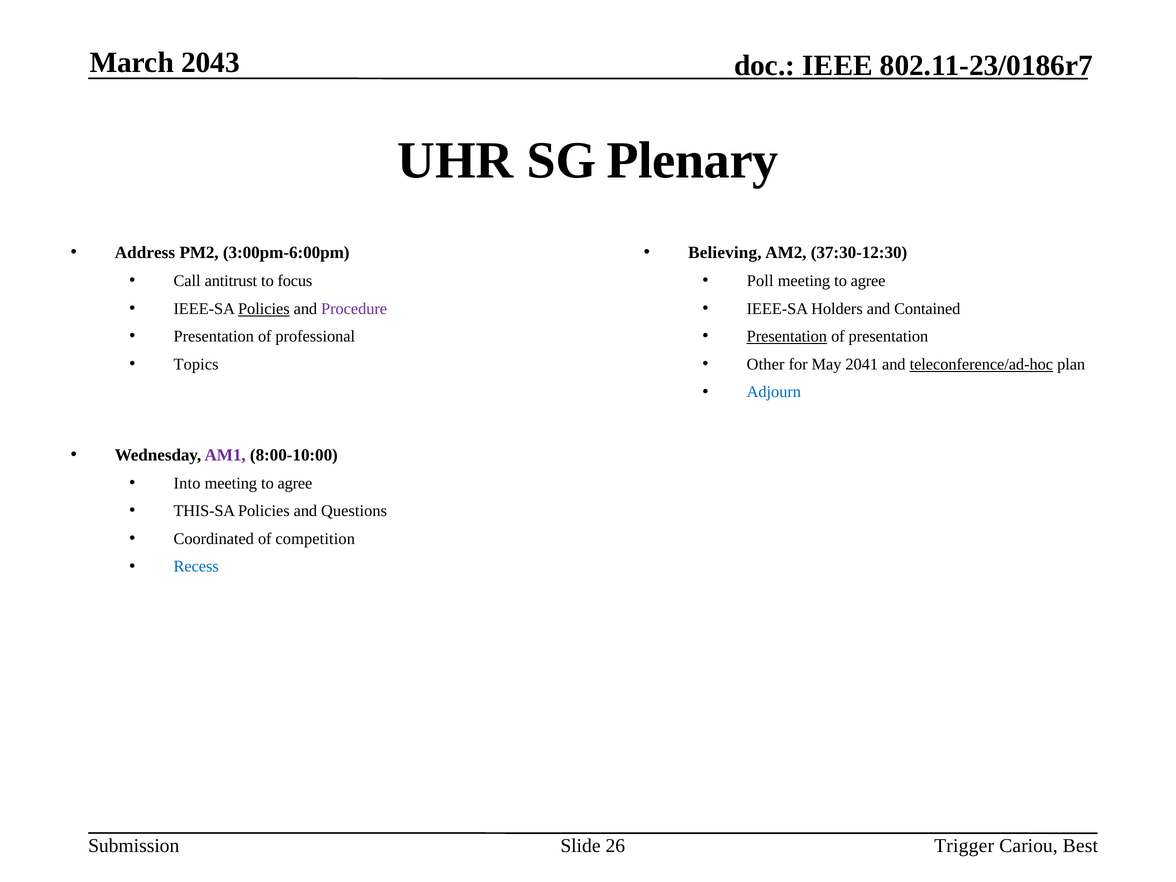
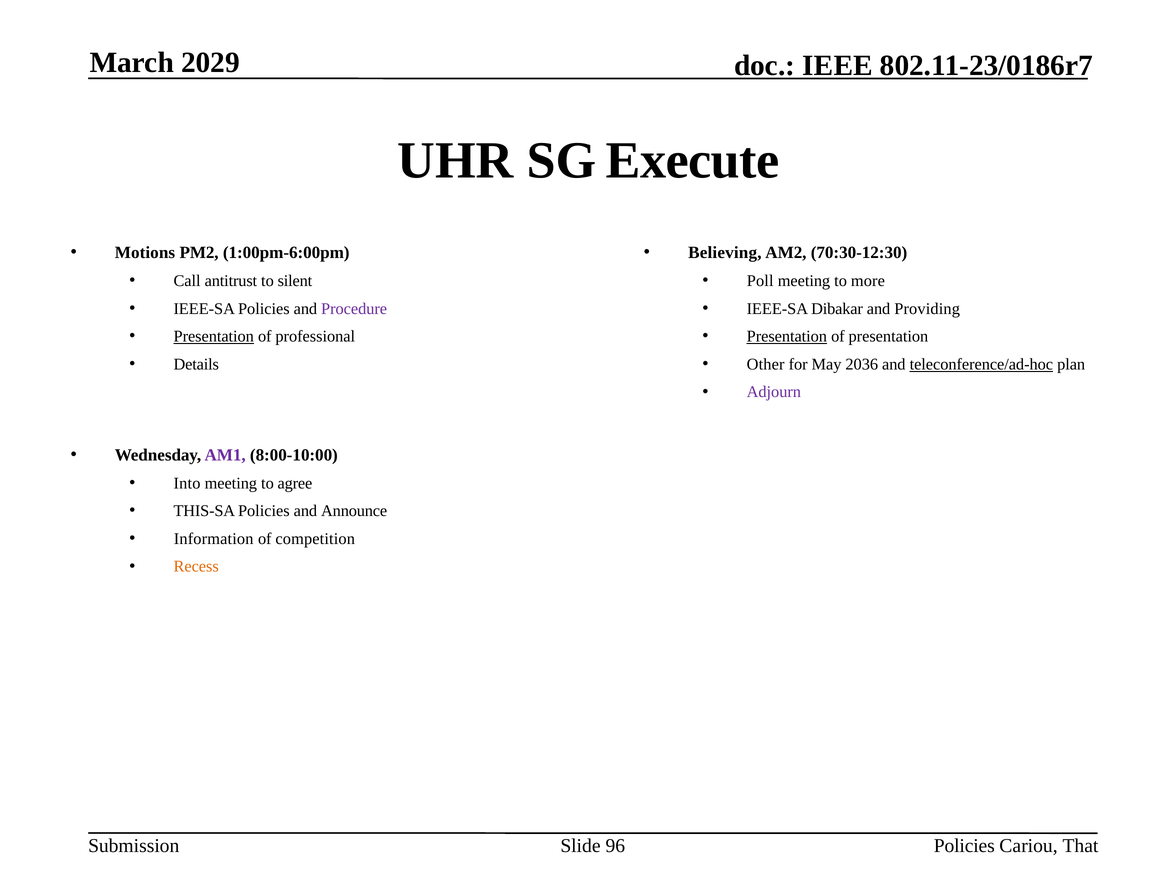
2043: 2043 -> 2029 (211, 62)
Plenary: Plenary -> Execute (693, 160)
37:30-12:30: 37:30-12:30 -> 70:30-12:30 (859, 253)
Address: Address -> Motions (145, 253)
3:00pm-6:00pm: 3:00pm-6:00pm -> 1:00pm-6:00pm (286, 253)
agree: agree -> more (868, 281)
focus: focus -> silent (295, 281)
Holders: Holders -> Dibakar (837, 309)
Contained: Contained -> Providing (927, 309)
Policies underline: present -> none (264, 309)
Presentation underline: none -> present (214, 337)
Topics: Topics -> Details (196, 364)
2041: 2041 -> 2036 (862, 364)
Adjourn colour: blue -> purple (774, 392)
Questions: Questions -> Announce (354, 511)
Coordinated: Coordinated -> Information (214, 539)
Recess colour: blue -> orange (196, 567)
26: 26 -> 96 (615, 846)
Trigger: Trigger -> Policies (964, 846)
Best: Best -> That (1080, 846)
